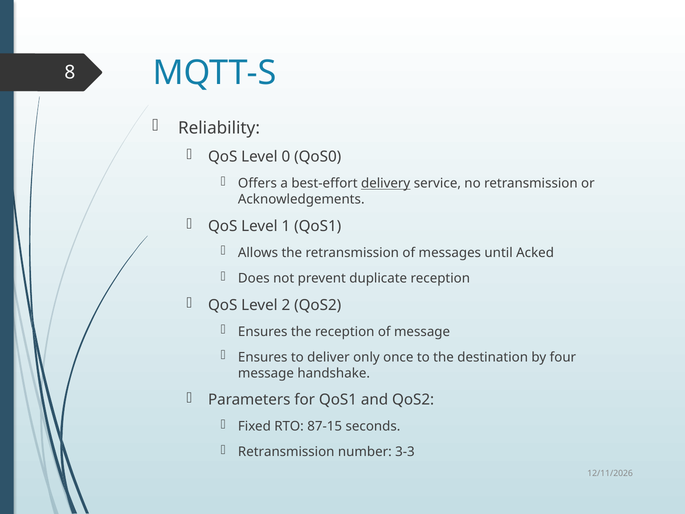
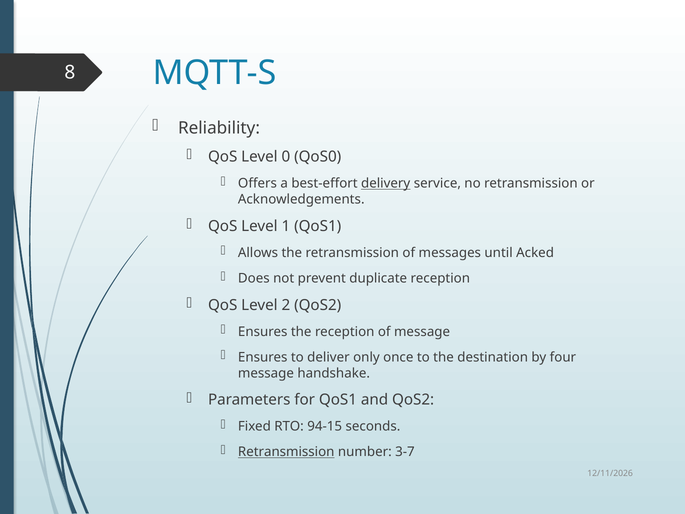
87-15: 87-15 -> 94-15 (325, 426)
Retransmission underline: none -> present (286, 452)
3-3: 3-3 -> 3-7 (405, 452)
